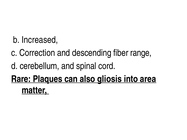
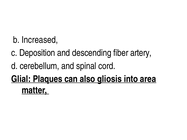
Correction: Correction -> Deposition (37, 53)
range: range -> artery (141, 53)
Rare: Rare -> Glial (21, 79)
